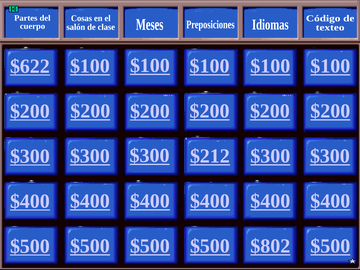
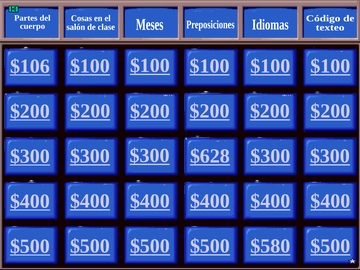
$622: $622 -> $106 (30, 66)
$212: $212 -> $628 (210, 156)
$802: $802 -> $580 (270, 246)
